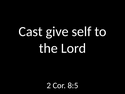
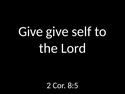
Cast: Cast -> Give (31, 31)
